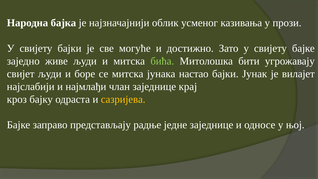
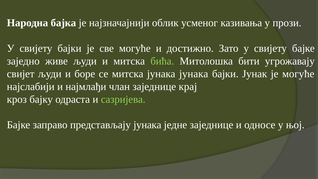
јунака настао: настао -> јунака (194, 74)
је вилајет: вилајет -> могуће (298, 74)
сазријева colour: yellow -> light green (123, 99)
представљају радње: радње -> јунака (147, 125)
